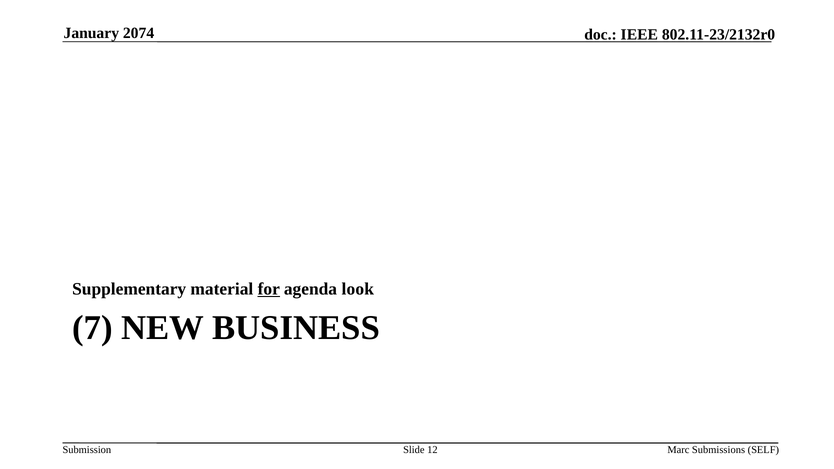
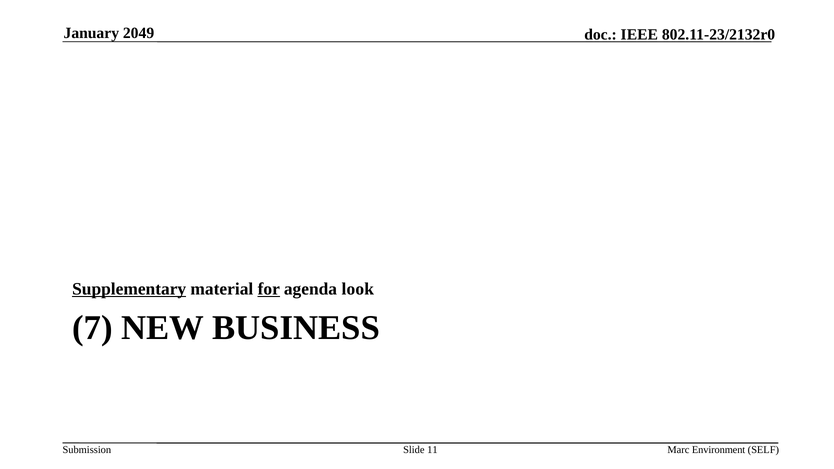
2074: 2074 -> 2049 (139, 33)
Supplementary underline: none -> present (129, 289)
12: 12 -> 11 (432, 450)
Submissions: Submissions -> Environment (719, 450)
